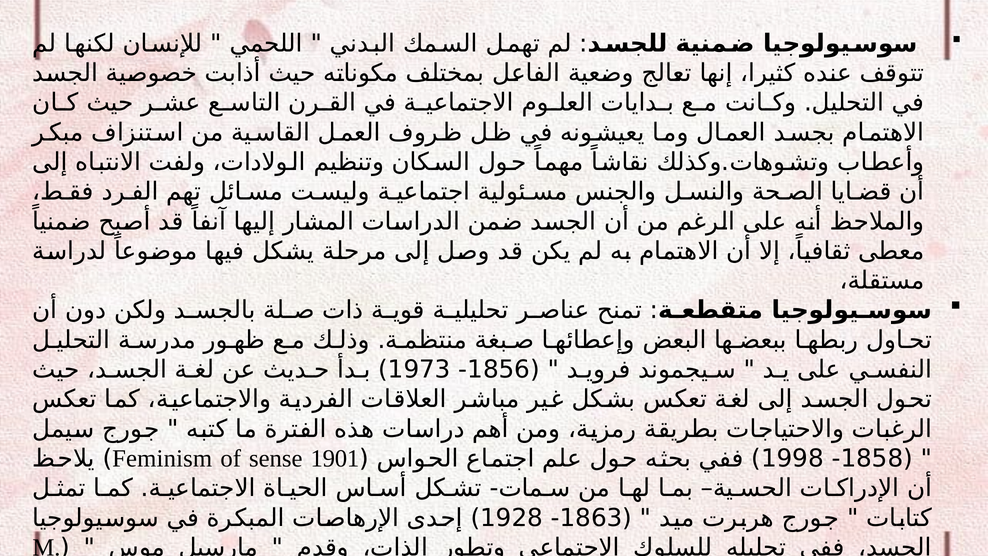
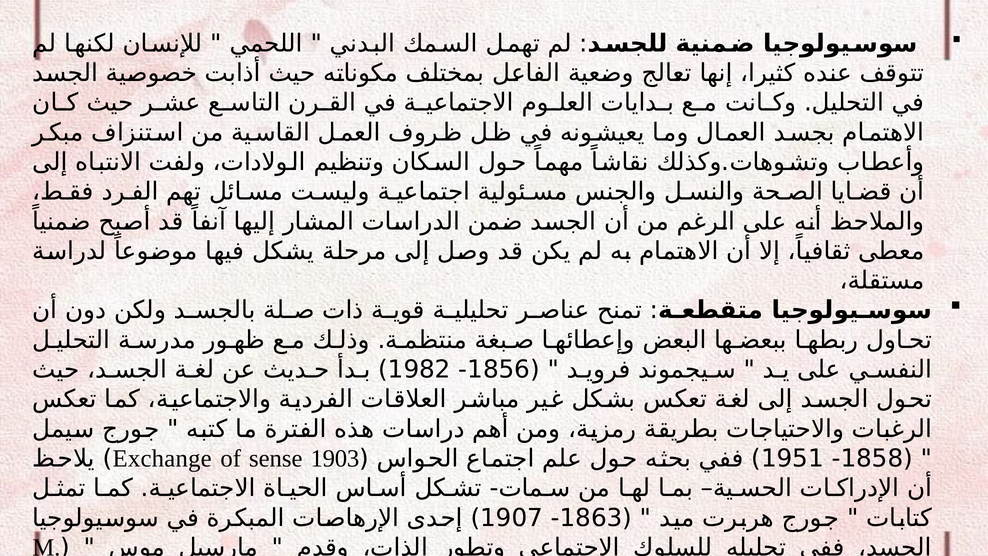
1973: 1973 -> 1982 (419, 370)
Feminism: Feminism -> Exchange (162, 458)
1901: 1901 -> 1903 (335, 458)
1998: 1998 -> 1951 (792, 458)
1928: 1928 -> 1907 (512, 518)
